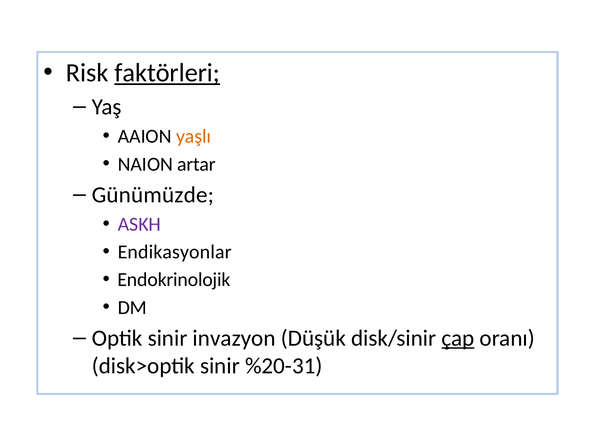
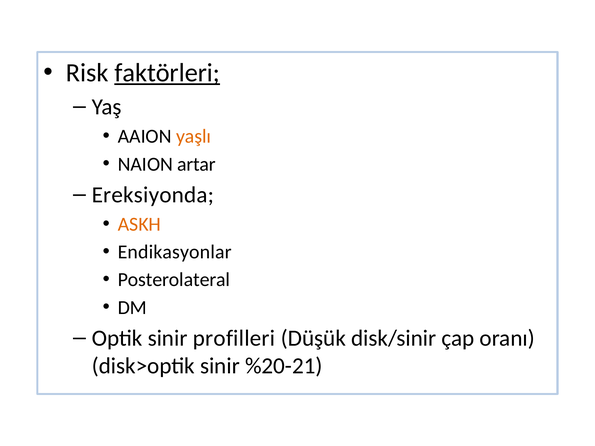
Günümüzde: Günümüzde -> Ereksiyonda (153, 195)
ASKH colour: purple -> orange (139, 224)
Endokrinolojik: Endokrinolojik -> Posterolateral (174, 280)
invazyon: invazyon -> profilleri (234, 338)
çap underline: present -> none (458, 338)
%20-31: %20-31 -> %20-21 (284, 366)
